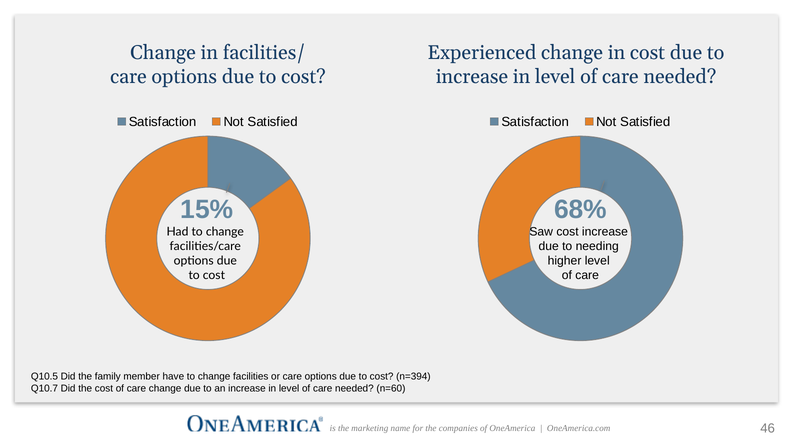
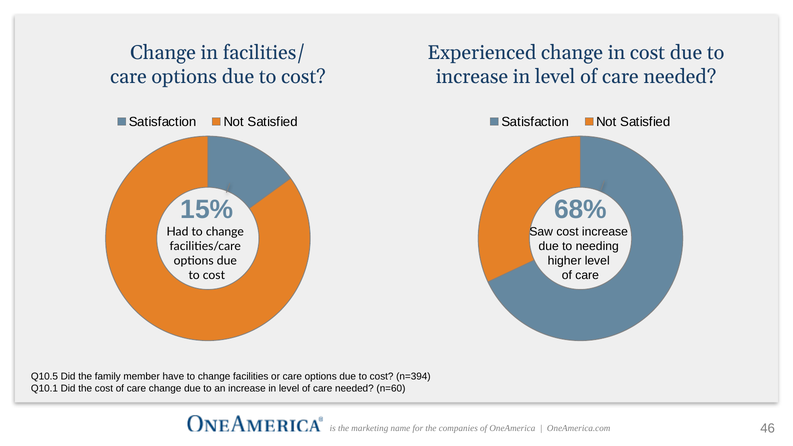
Q10.7: Q10.7 -> Q10.1 (44, 388)
